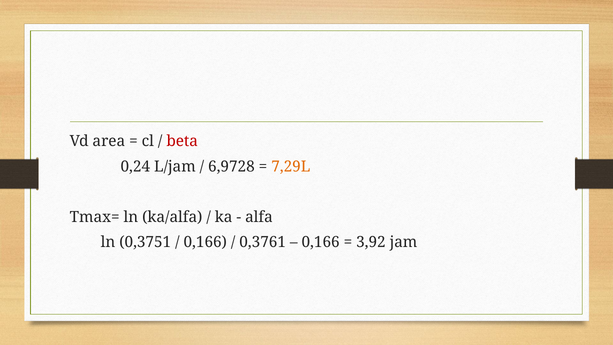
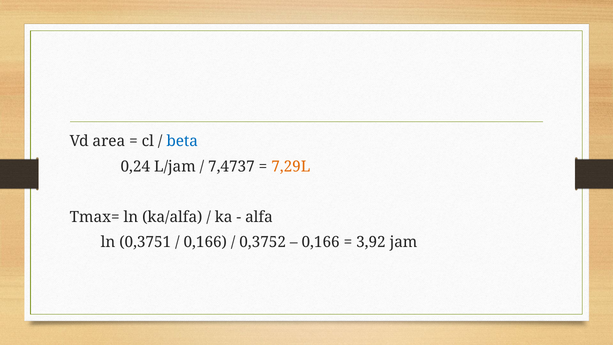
beta colour: red -> blue (182, 141)
6,9728: 6,9728 -> 7,4737 (231, 166)
0,3761: 0,3761 -> 0,3752 (263, 242)
